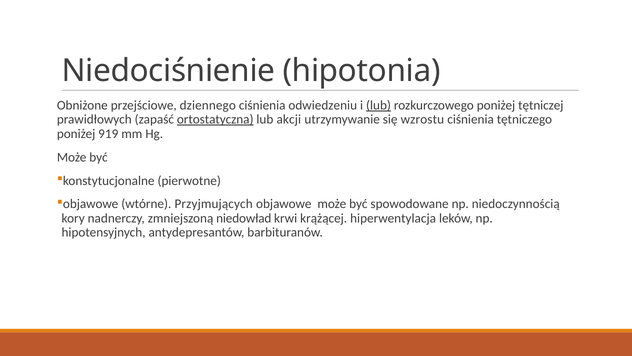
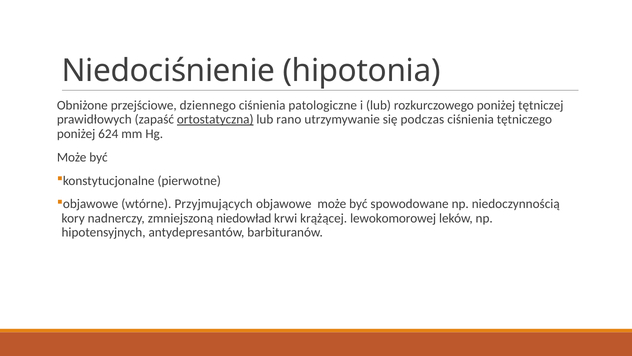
odwiedzeniu: odwiedzeniu -> patologiczne (323, 105)
lub underline: present -> none (379, 105)
akcji: akcji -> rano (289, 119)
wzrostu: wzrostu -> podczas (422, 119)
919: 919 -> 624 (108, 134)
hiperwentylacja: hiperwentylacja -> lewokomorowej (393, 218)
